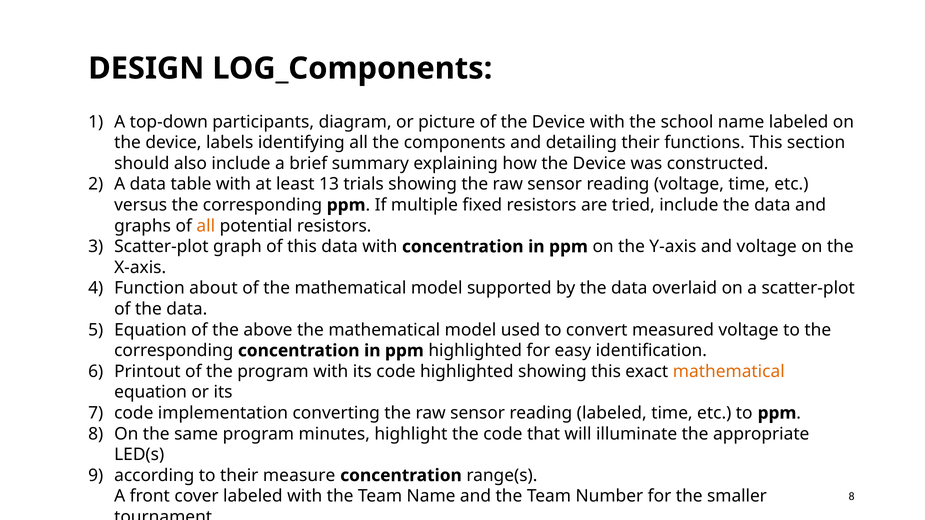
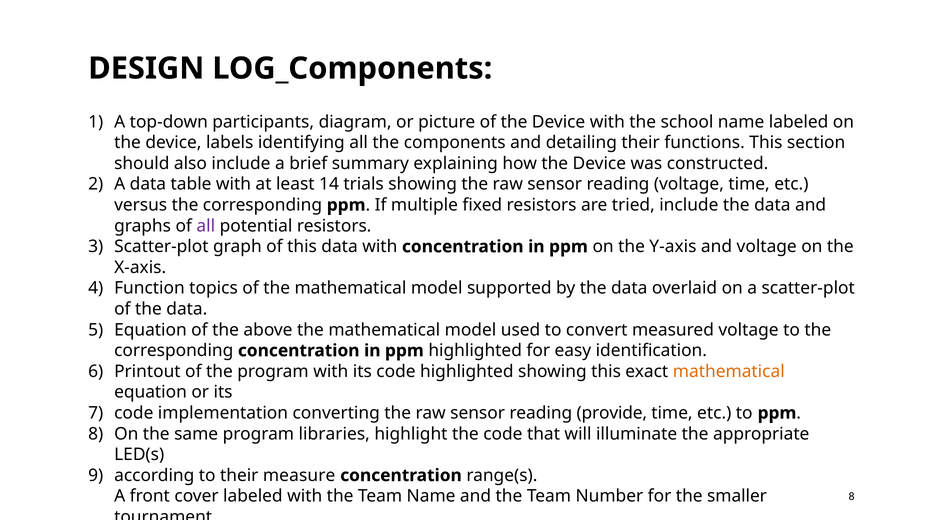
13: 13 -> 14 (329, 184)
all colour: orange -> purple (206, 226)
about: about -> topics (214, 288)
reading labeled: labeled -> provide (612, 413)
minutes: minutes -> libraries (334, 434)
